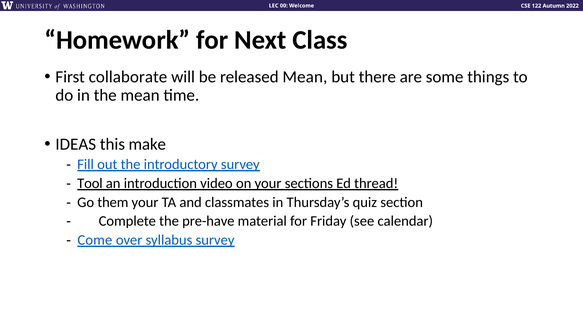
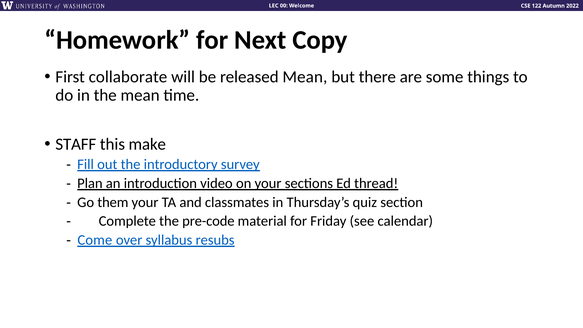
Class: Class -> Copy (320, 40)
IDEAS: IDEAS -> STAFF (76, 144)
Tool: Tool -> Plan (90, 183)
pre-have: pre-have -> pre-code (208, 221)
syllabus survey: survey -> resubs (215, 240)
